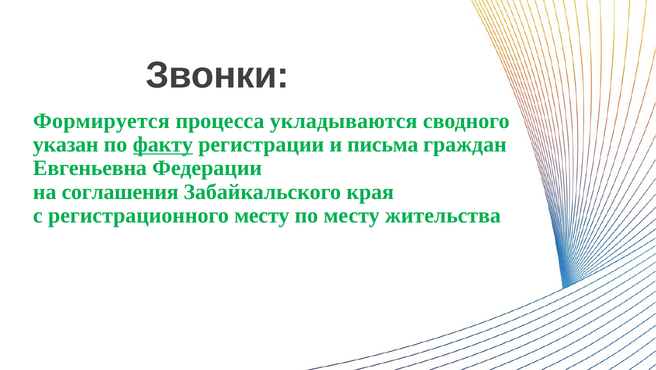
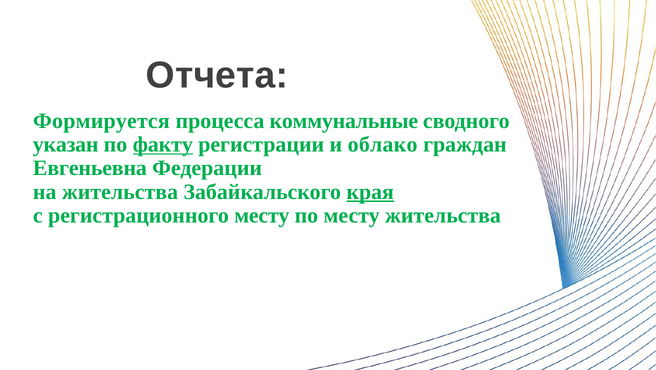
Звонки: Звонки -> Отчета (217, 75)
укладываются: укладываются -> коммунальные (344, 121)
письма: письма -> облако (383, 144)
на соглашения: соглашения -> жительства (120, 192)
края underline: none -> present (370, 192)
